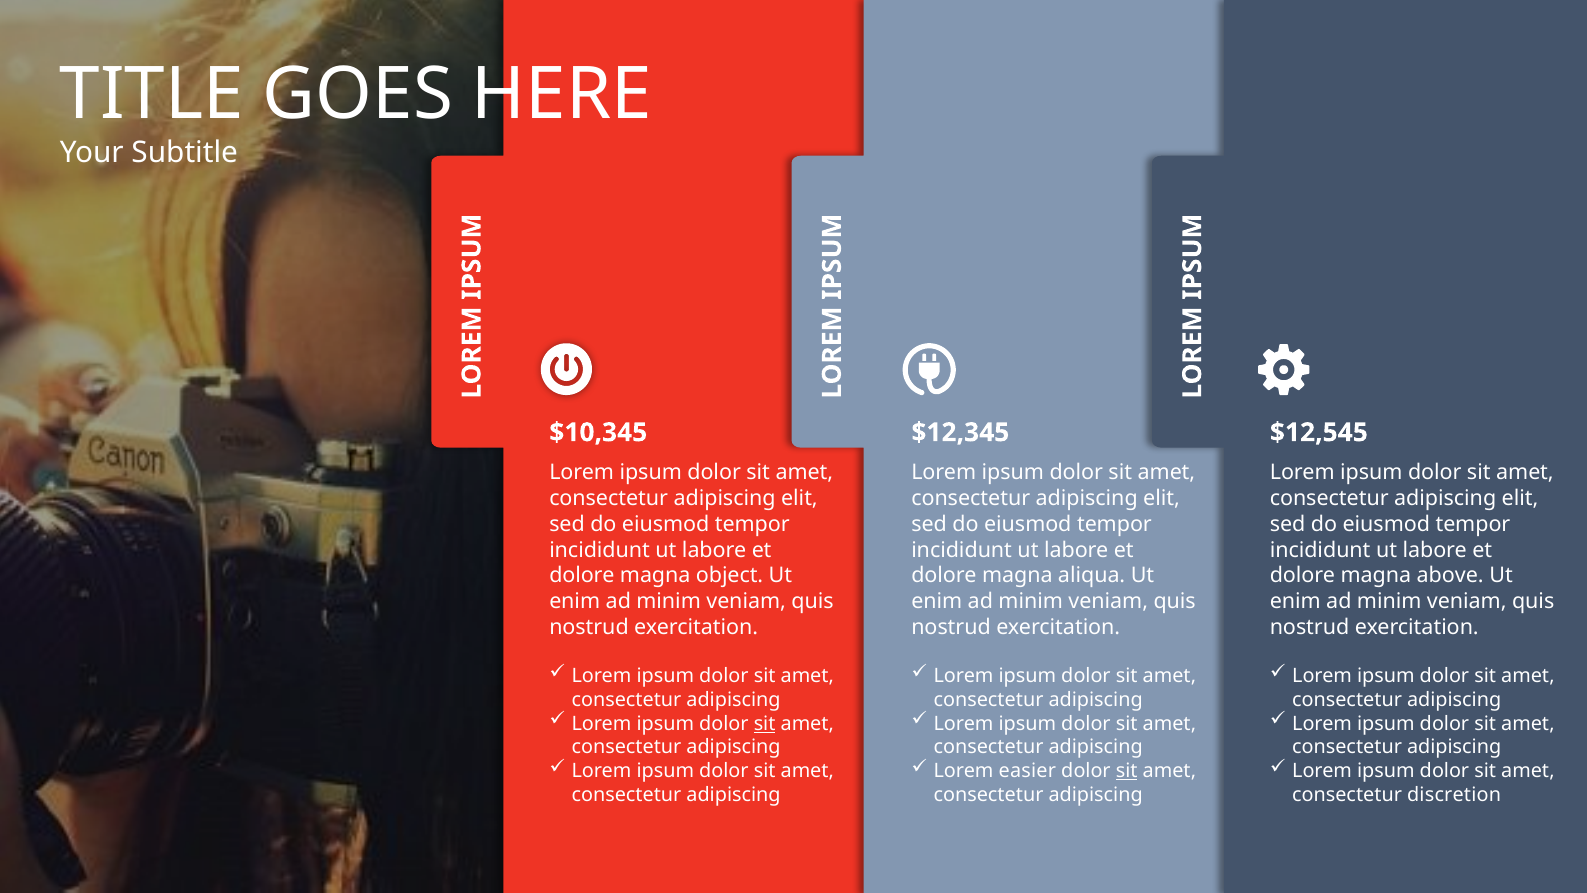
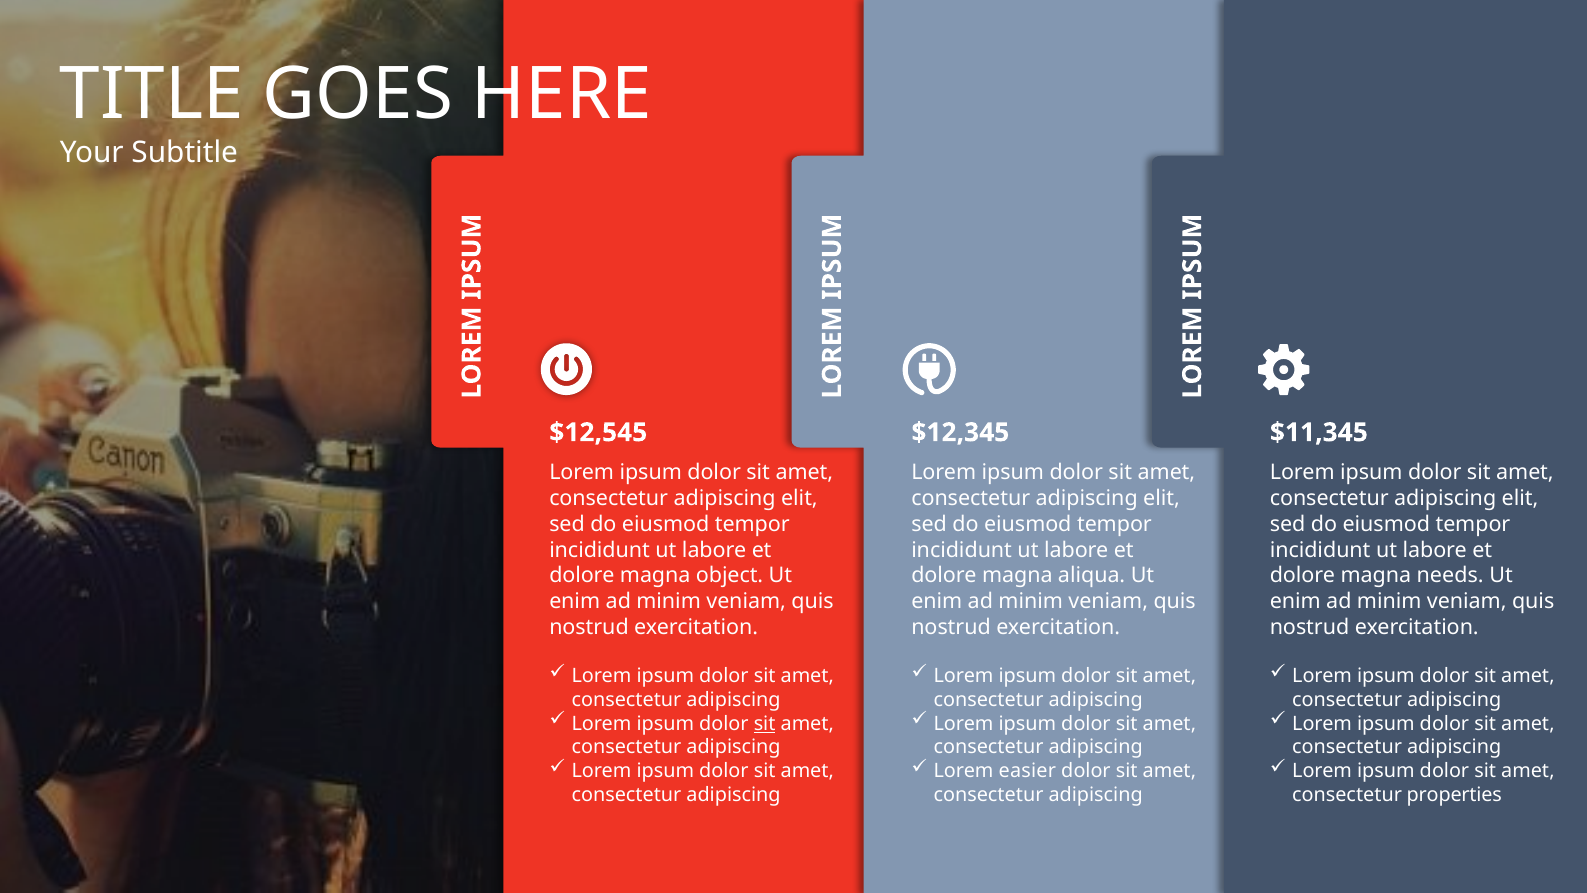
$10,345: $10,345 -> $12,545 (598, 432)
$12,545: $12,545 -> $11,345 (1319, 432)
above: above -> needs (1450, 576)
sit underline: present -> none (1127, 771)
discretion: discretion -> properties (1454, 795)
